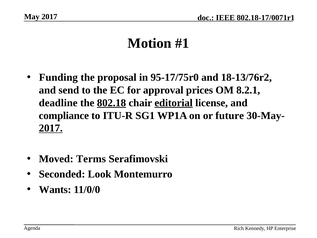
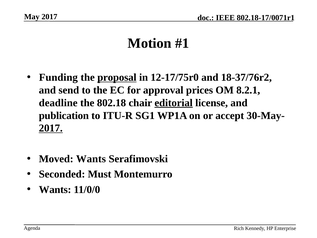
proposal underline: none -> present (117, 77)
95-17/75r0: 95-17/75r0 -> 12-17/75r0 (175, 77)
18-13/76r2: 18-13/76r2 -> 18-37/76r2 (246, 77)
802.18 underline: present -> none (112, 103)
compliance: compliance -> publication (64, 115)
future: future -> accept (230, 115)
Moved Terms: Terms -> Wants (91, 159)
Look: Look -> Must (100, 174)
